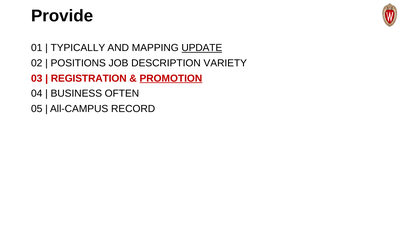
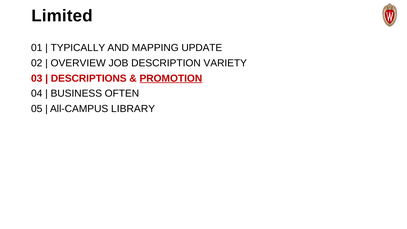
Provide: Provide -> Limited (62, 16)
UPDATE underline: present -> none (202, 48)
POSITIONS: POSITIONS -> OVERVIEW (78, 63)
REGISTRATION: REGISTRATION -> DESCRIPTIONS (89, 78)
RECORD: RECORD -> LIBRARY (133, 109)
